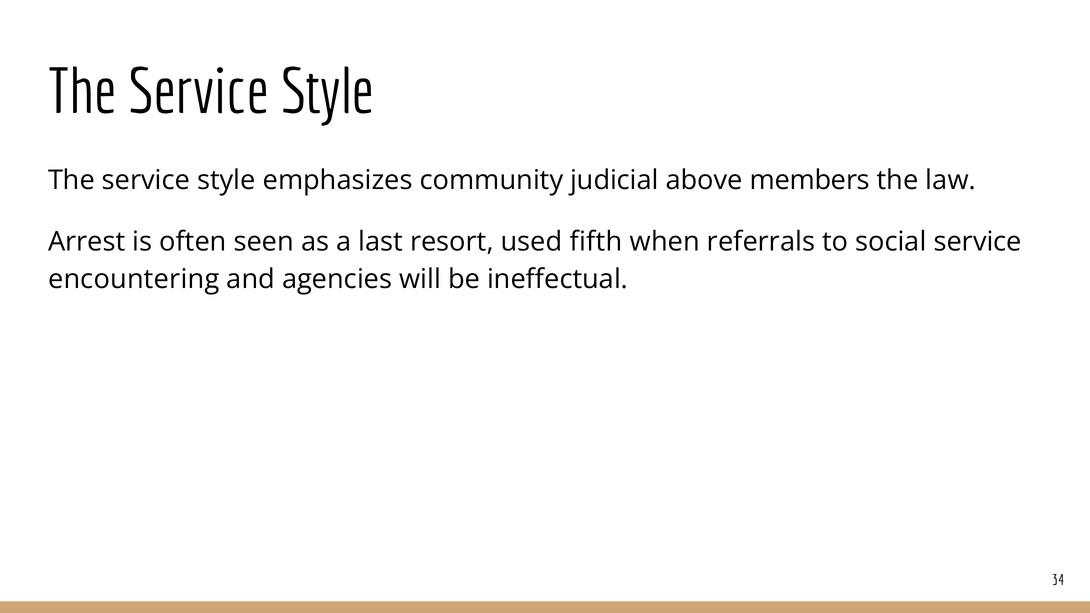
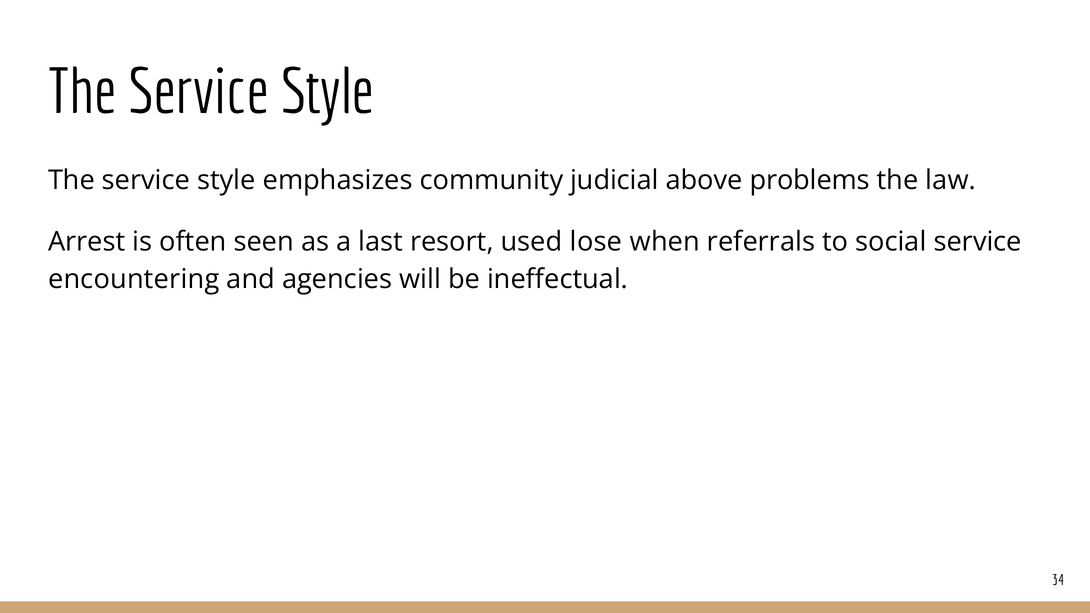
members: members -> problems (810, 180)
fifth: fifth -> lose (596, 242)
